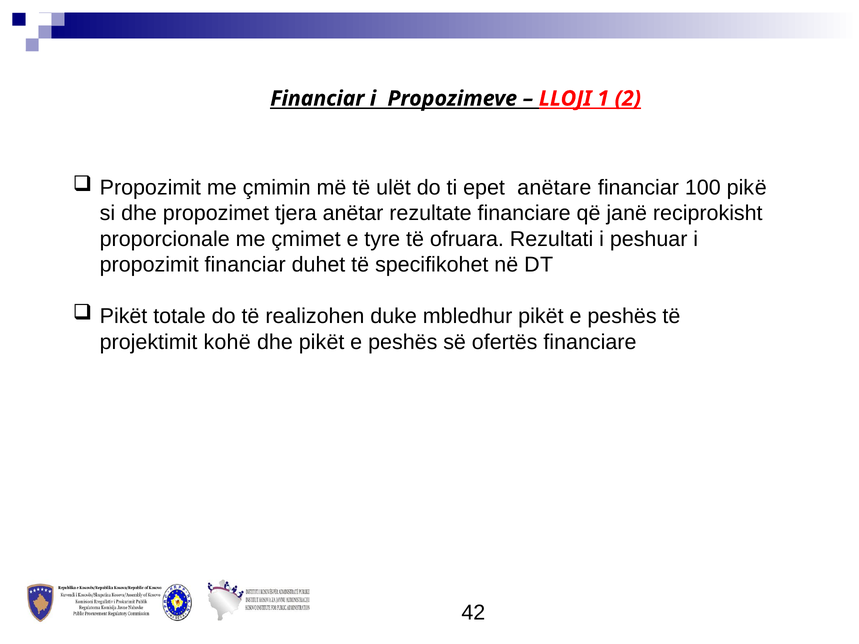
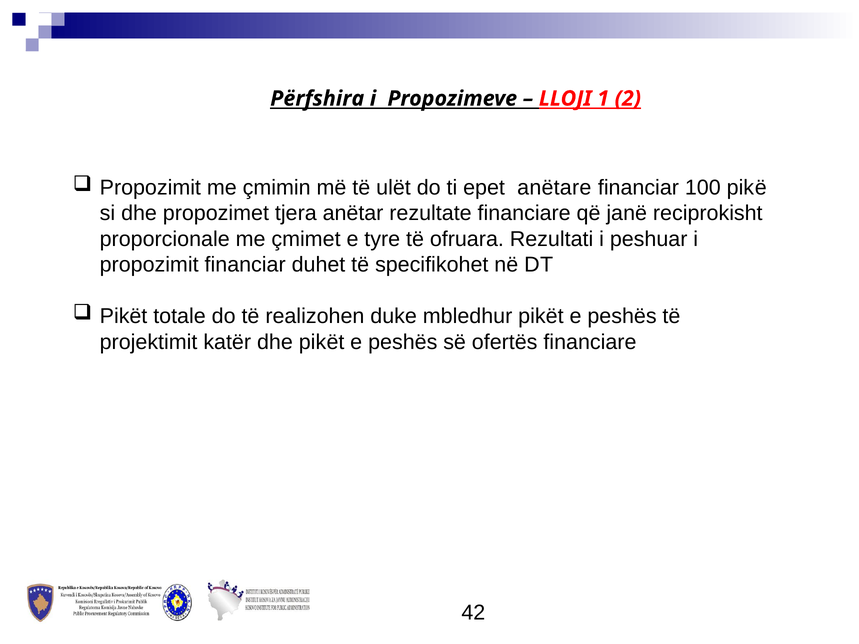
Financiar: Financiar -> Përfshira (317, 99)
kohë: kohë -> katër (227, 342)
